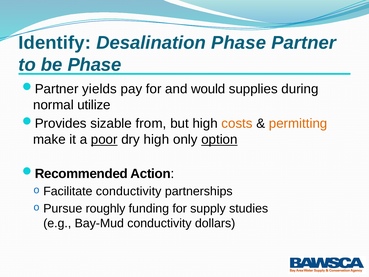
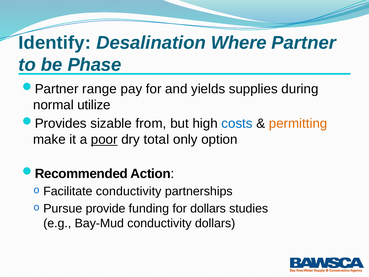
Desalination Phase: Phase -> Where (239, 43)
yields: yields -> range (100, 89)
would: would -> yields (208, 89)
costs colour: orange -> blue (237, 123)
dry high: high -> total (156, 139)
option underline: present -> none (219, 139)
roughly: roughly -> provide (106, 208)
for supply: supply -> dollars (208, 208)
